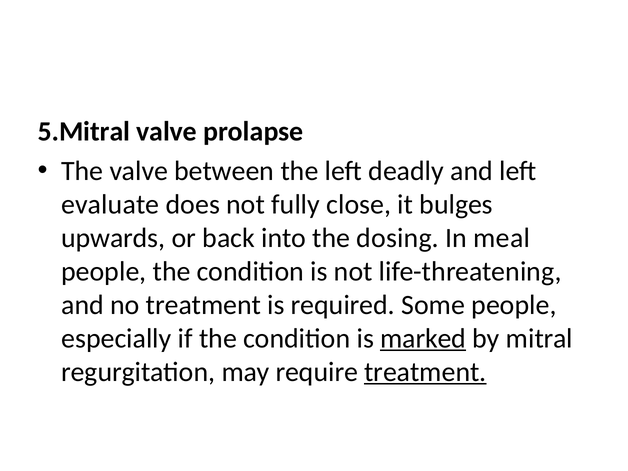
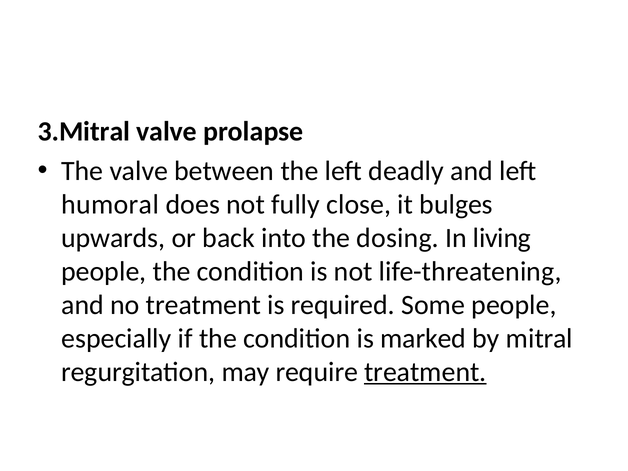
5.Mitral: 5.Mitral -> 3.Mitral (84, 132)
evaluate: evaluate -> humoral (110, 204)
meal: meal -> living (502, 238)
marked underline: present -> none (423, 338)
